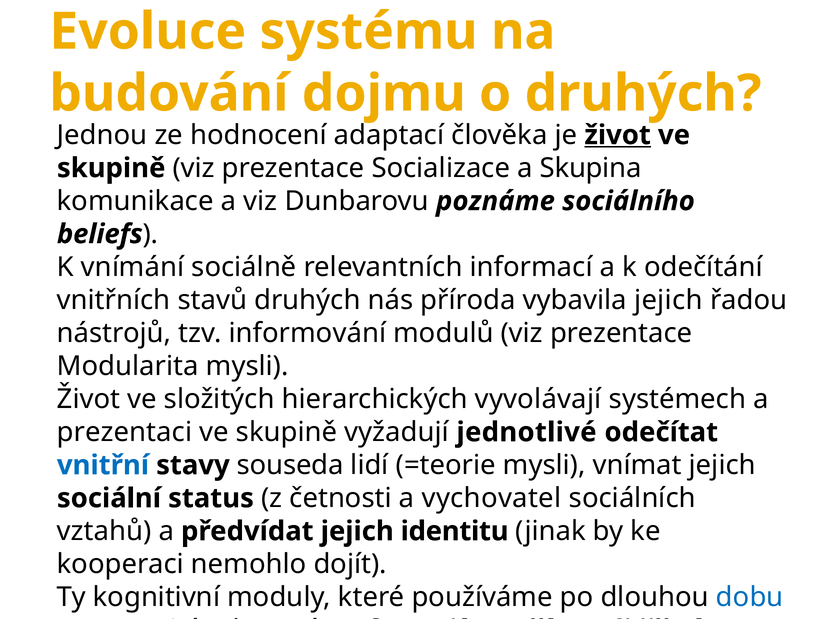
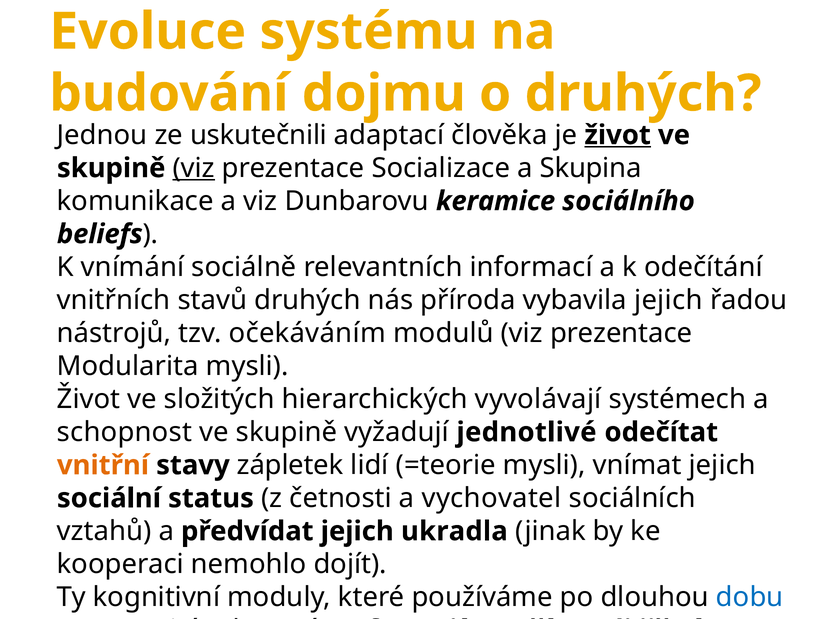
hodnocení: hodnocení -> uskutečnili (259, 135)
viz underline: none -> present (194, 168)
poznáme: poznáme -> keramice (496, 201)
informování: informování -> očekáváním (307, 333)
prezentaci: prezentaci -> schopnost (124, 432)
vnitřní colour: blue -> orange (103, 465)
souseda: souseda -> zápletek (290, 465)
identitu: identitu -> ukradla (454, 531)
